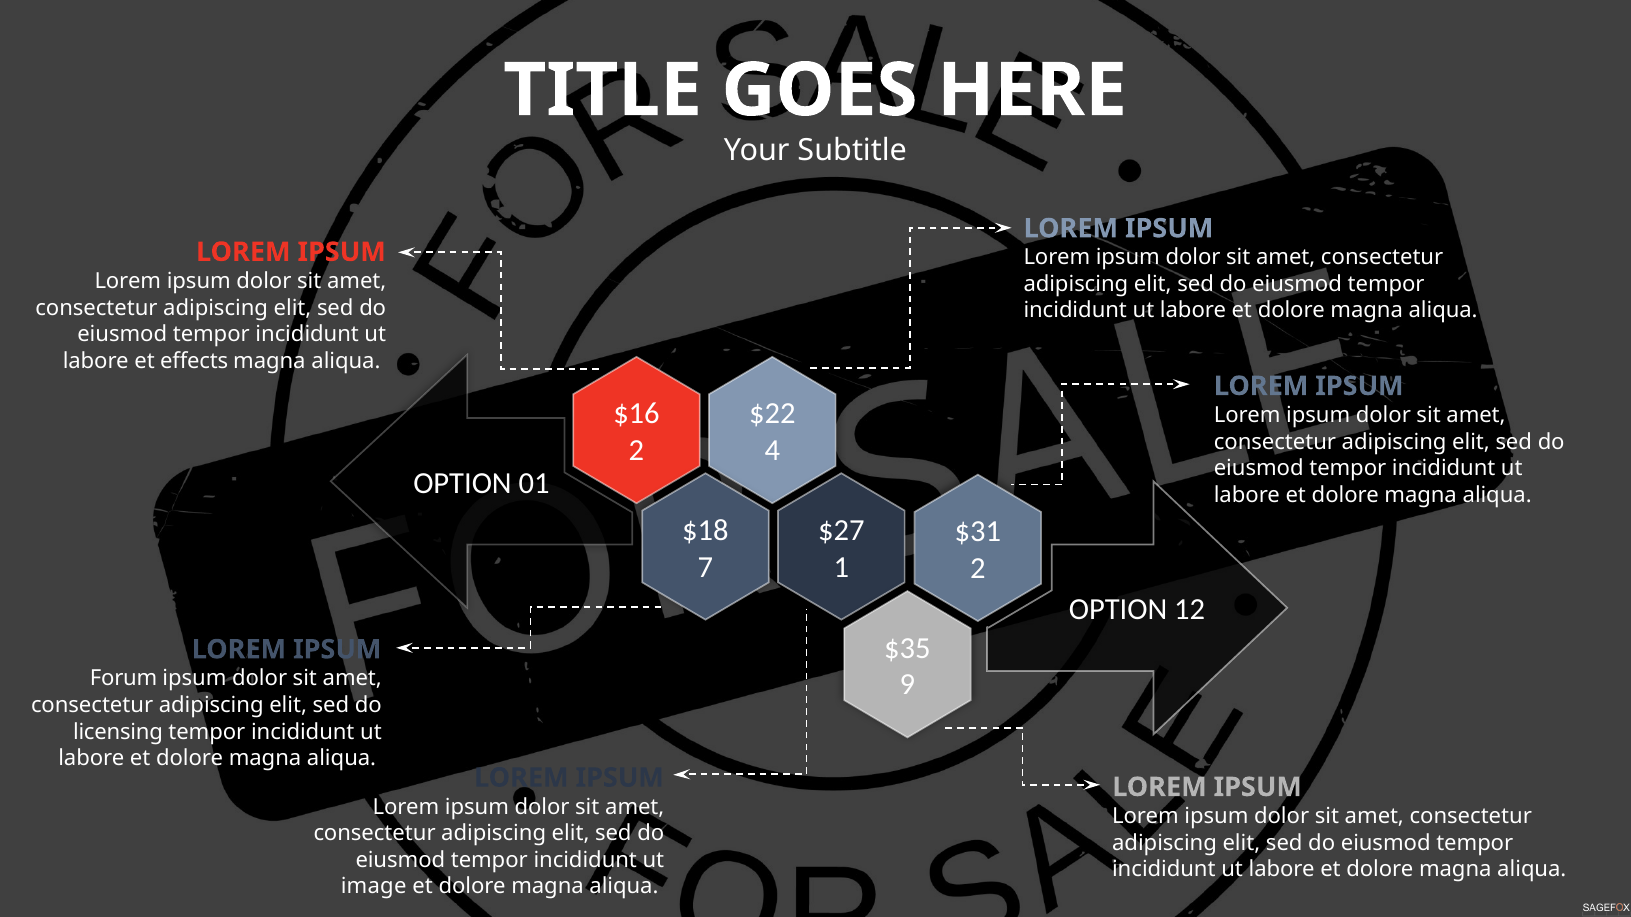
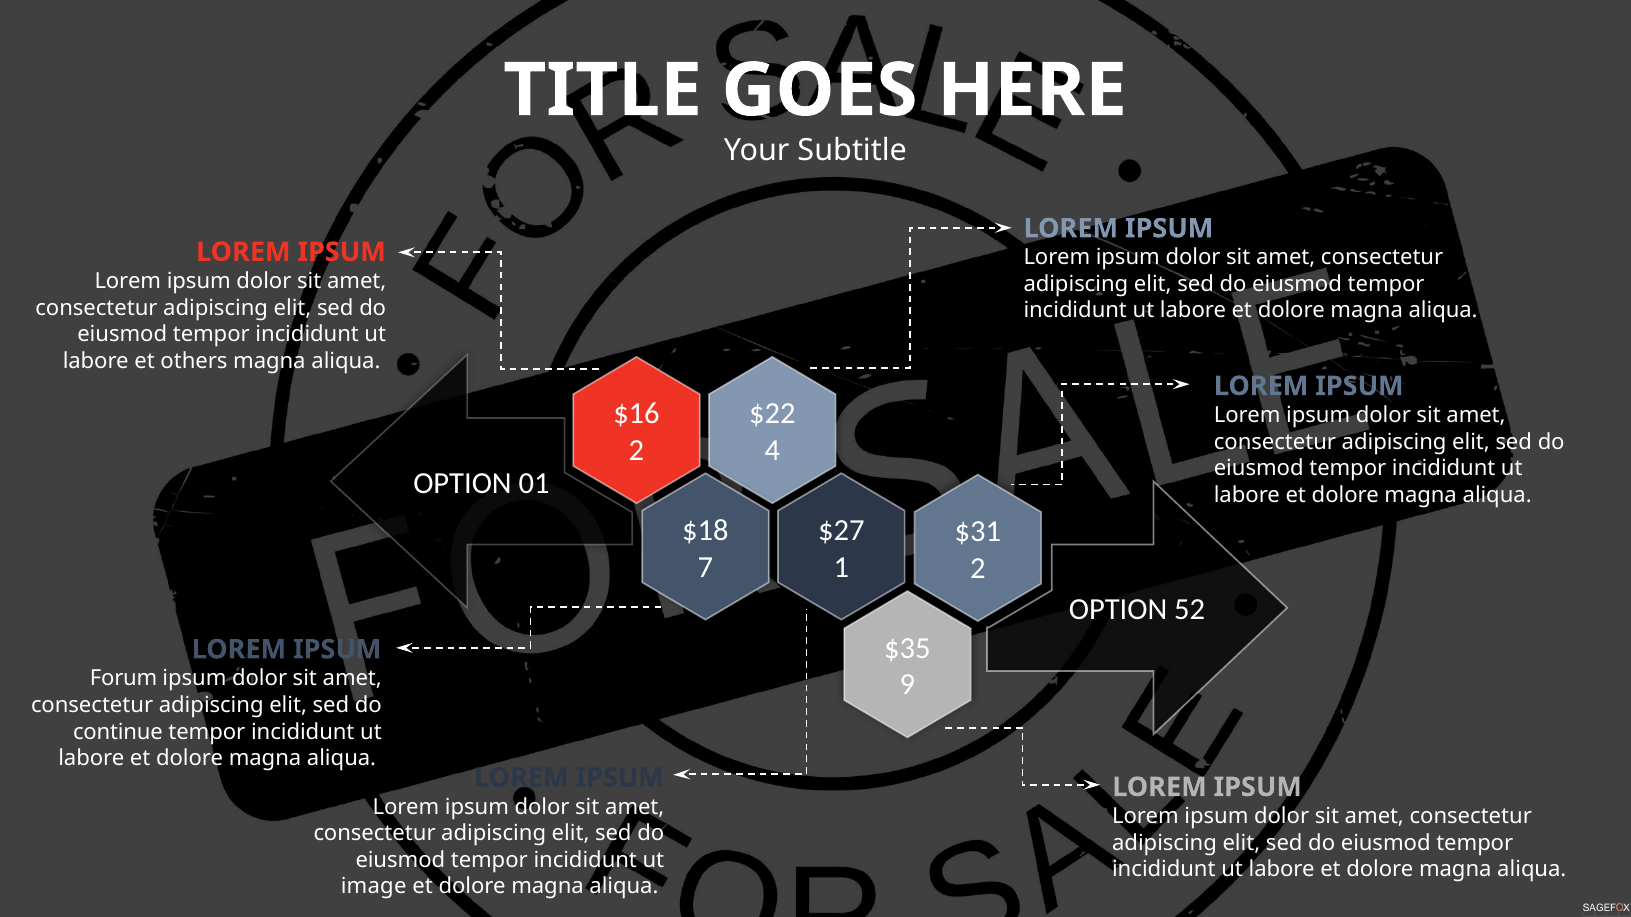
effects: effects -> others (194, 361)
12: 12 -> 52 (1190, 610)
licensing: licensing -> continue (118, 732)
